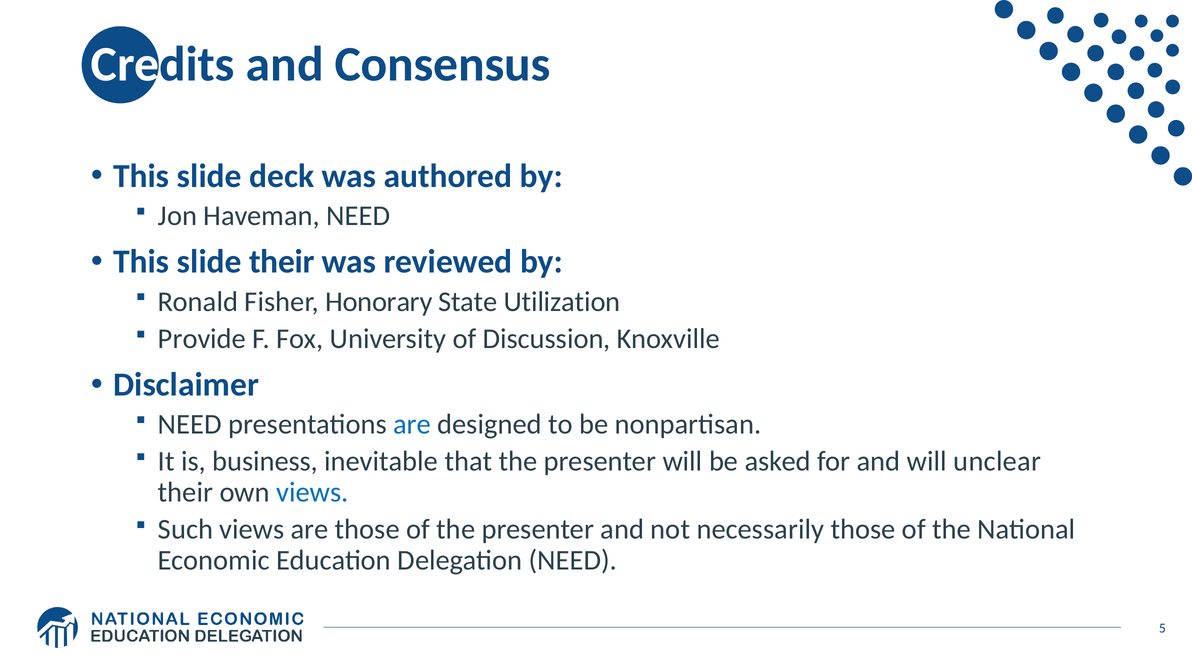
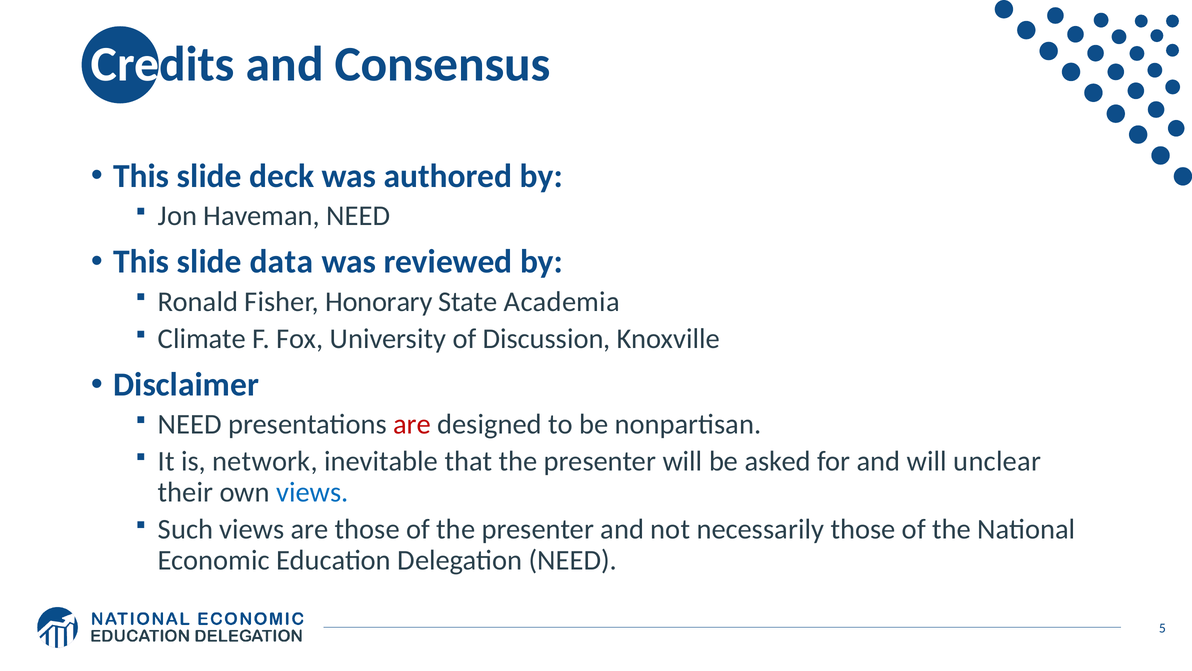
slide their: their -> data (282, 262)
Utilization: Utilization -> Academia (562, 301)
Provide: Provide -> Climate (202, 338)
are colour: blue -> red (412, 424)
business: business -> network (265, 461)
